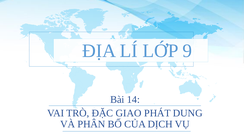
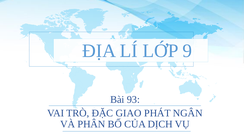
14: 14 -> 93 (133, 100)
DUNG: DUNG -> NGÂN (188, 113)
